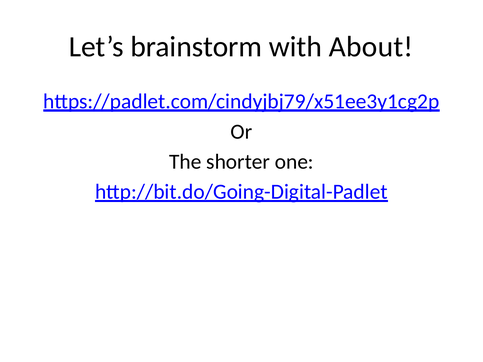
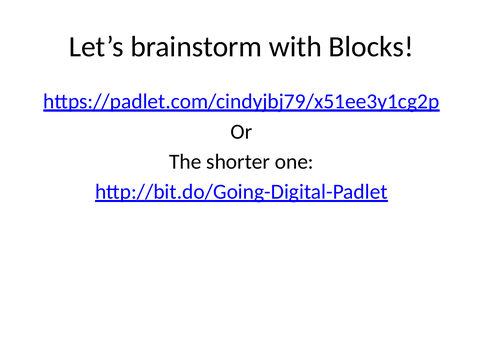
About: About -> Blocks (371, 47)
